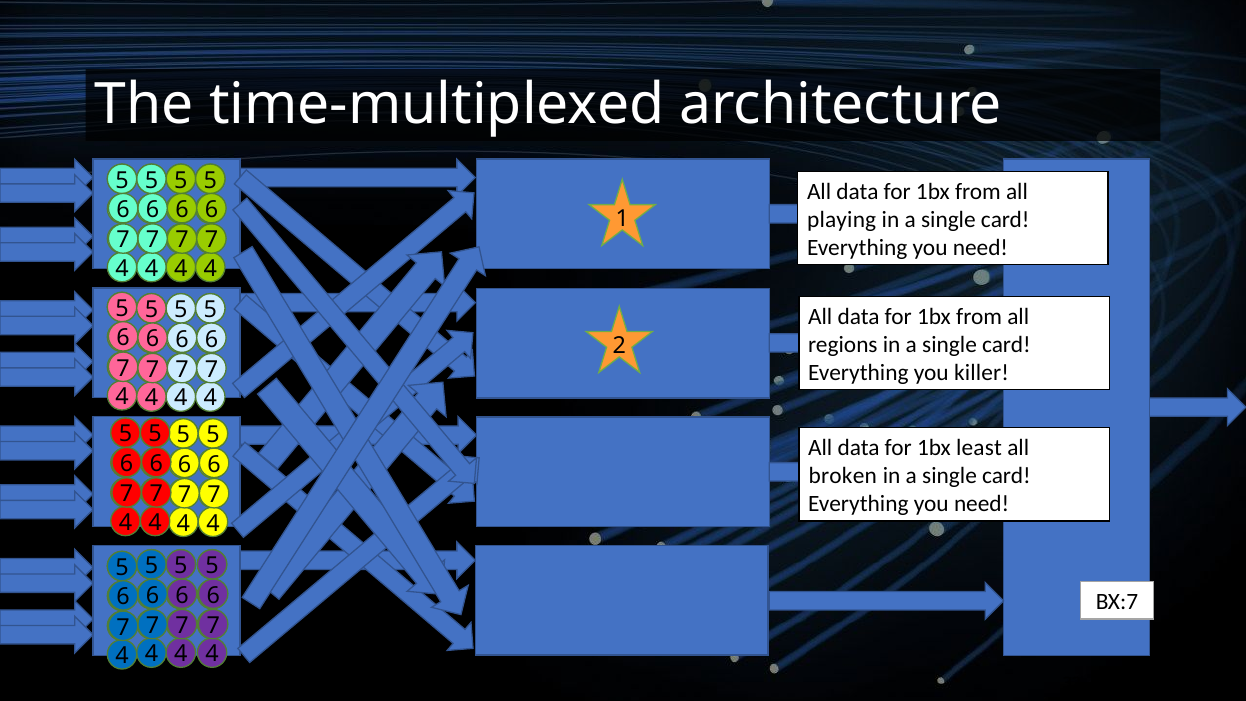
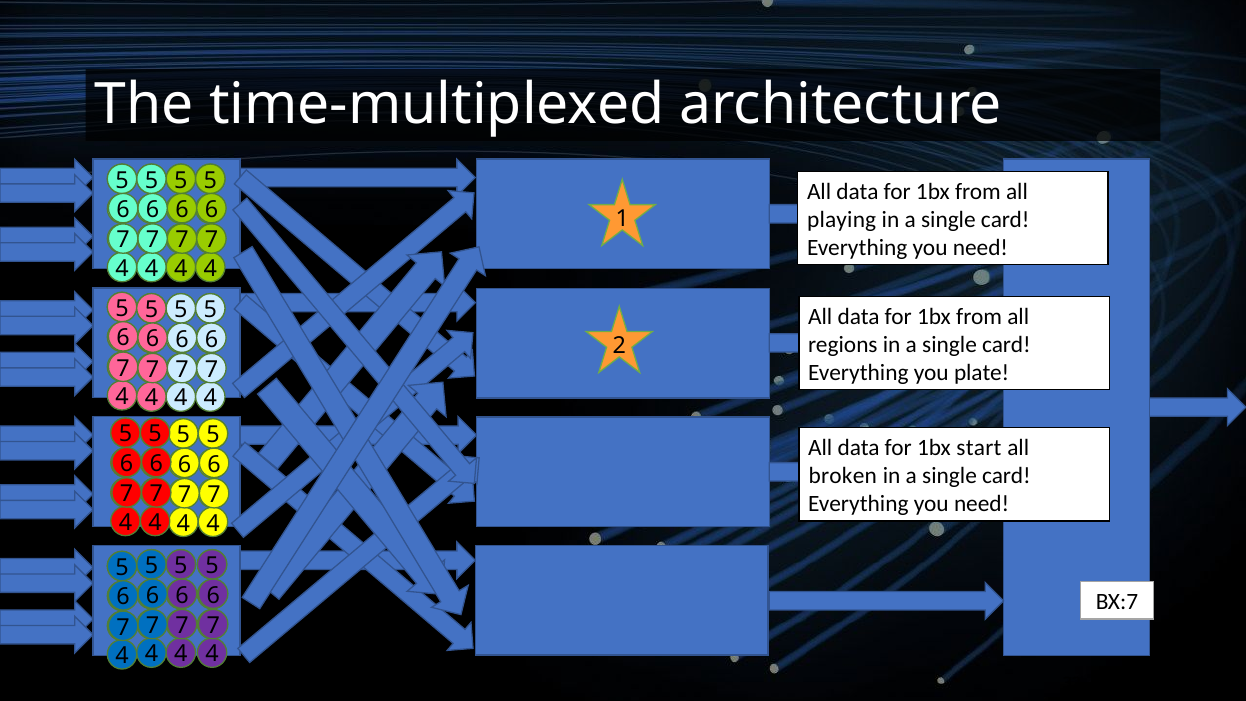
killer: killer -> plate (982, 373)
least: least -> start (979, 448)
